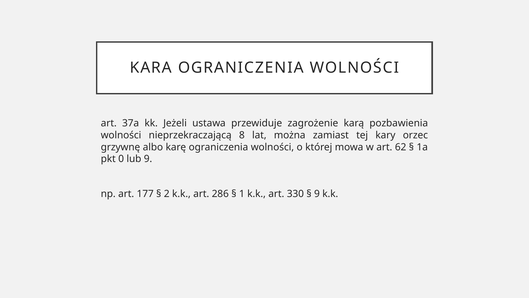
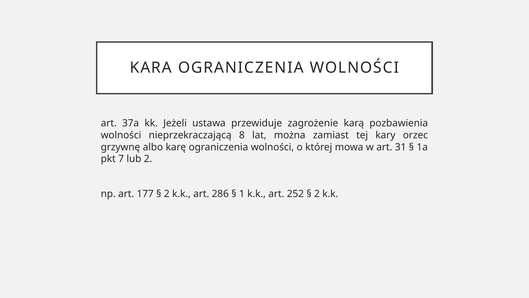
62: 62 -> 31 (401, 147)
0: 0 -> 7 (121, 159)
lub 9: 9 -> 2 (148, 159)
330: 330 -> 252 (295, 194)
9: 9 -> 2 (317, 194)
